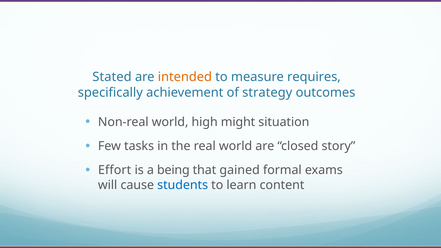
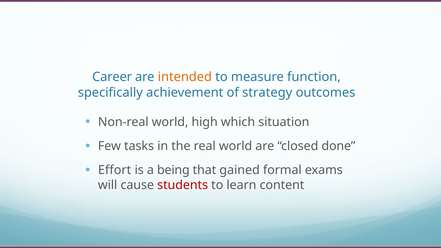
Stated: Stated -> Career (112, 77)
requires: requires -> function (314, 77)
might: might -> which (238, 122)
story: story -> done (338, 146)
students colour: blue -> red (183, 185)
